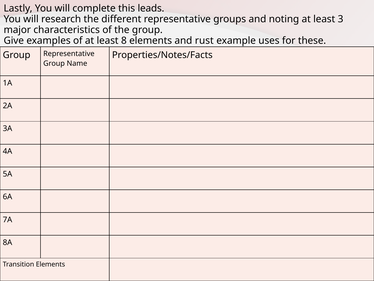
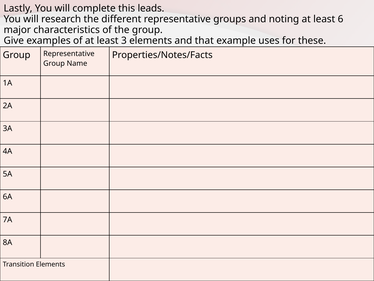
3: 3 -> 6 (341, 19)
8: 8 -> 3 (124, 40)
rust: rust -> that (204, 40)
